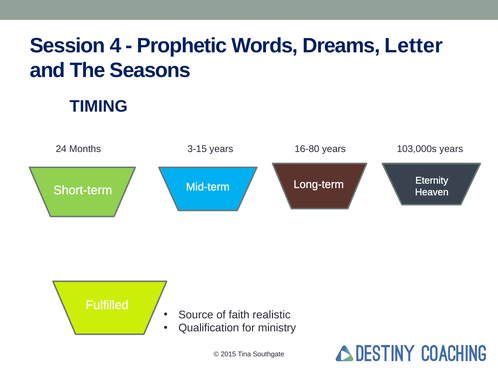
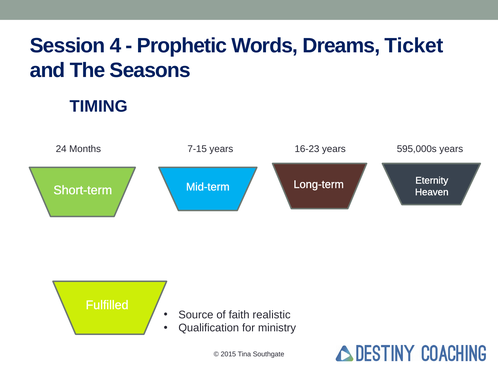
Letter: Letter -> Ticket (414, 45)
3-15: 3-15 -> 7-15 (197, 149)
16-80: 16-80 -> 16-23 (307, 149)
103,000s: 103,000s -> 595,000s (417, 149)
